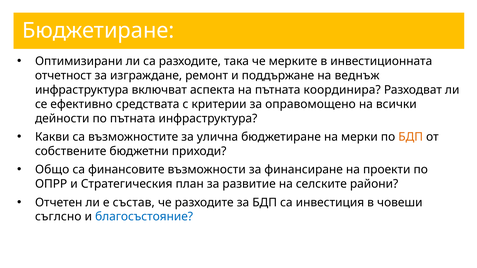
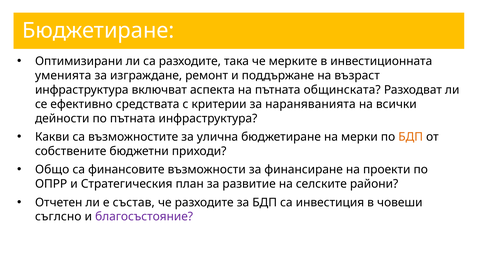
отчетност: отчетност -> уменията (63, 76)
веднъж: веднъж -> възраст (357, 76)
координира: координира -> общинската (342, 90)
оправомощено: оправомощено -> нараняванията (310, 104)
благосъстояние colour: blue -> purple (144, 217)
